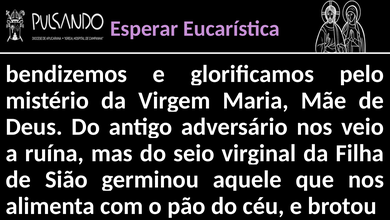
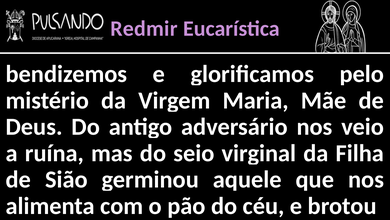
Esperar: Esperar -> Redmir (144, 29)
